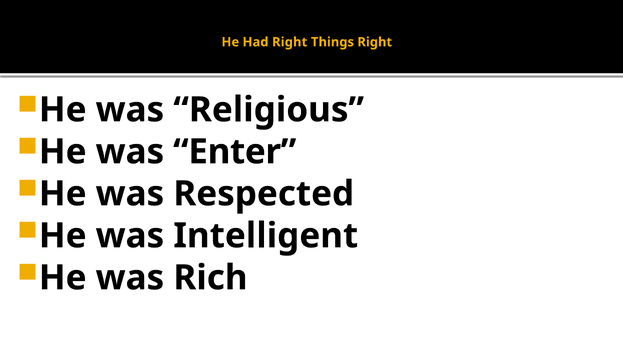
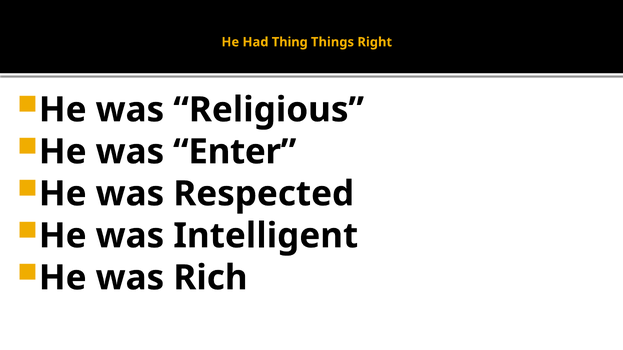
Had Right: Right -> Thing (290, 42)
